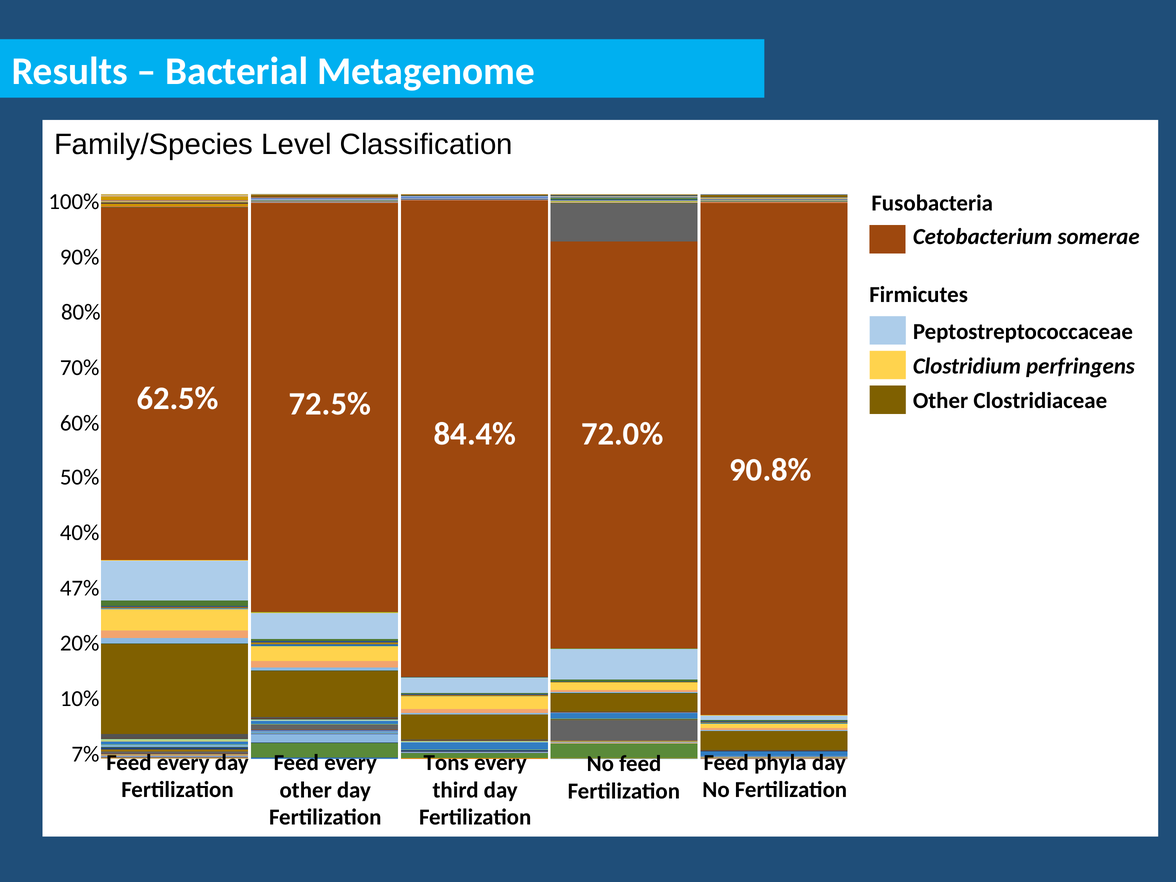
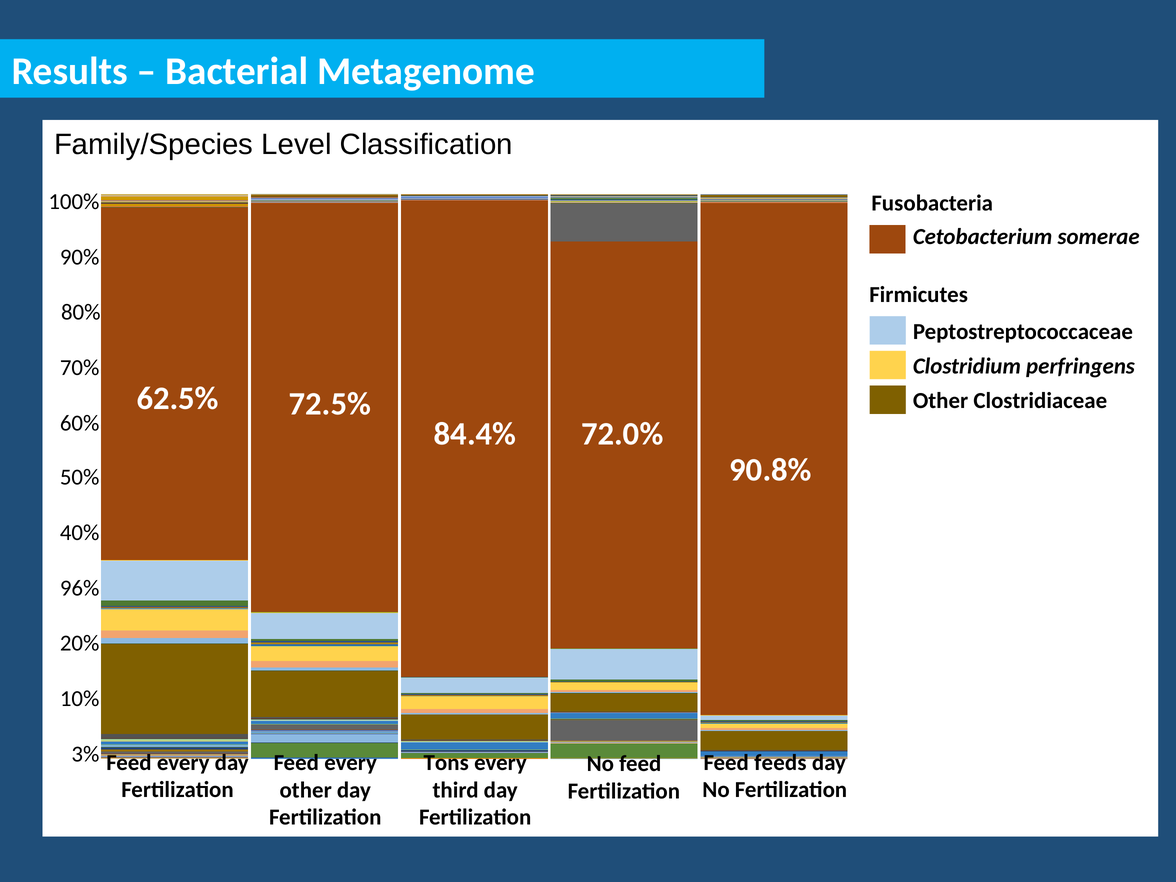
47%: 47% -> 96% (80, 588)
7%: 7% -> 3% (85, 754)
phyla: phyla -> feeds (780, 762)
